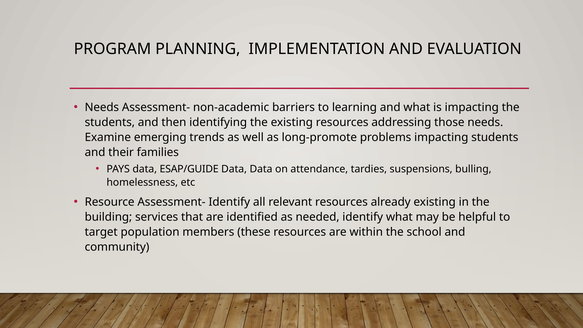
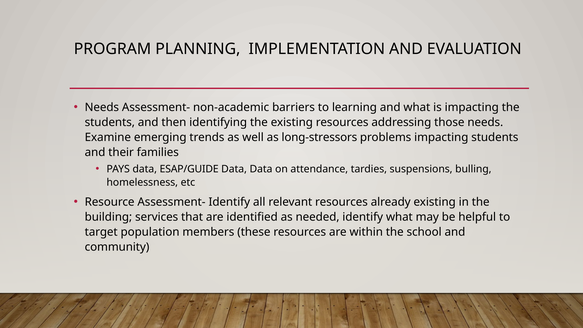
long-promote: long-promote -> long-stressors (319, 137)
